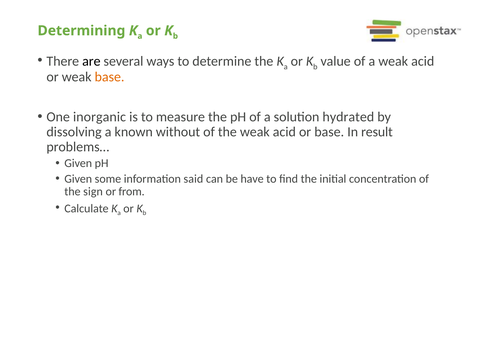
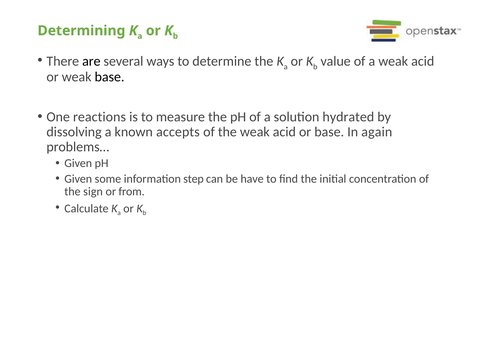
base colour: orange -> black (110, 77)
inorganic: inorganic -> reactions (100, 117)
without: without -> accepts (178, 132)
result: result -> again (377, 132)
said: said -> step (194, 179)
